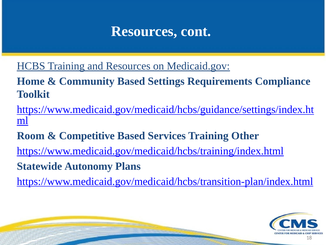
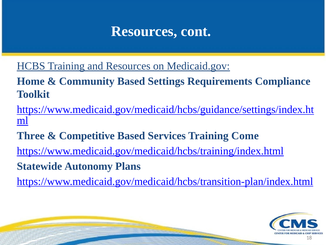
Room: Room -> Three (31, 136)
Other: Other -> Come (245, 136)
